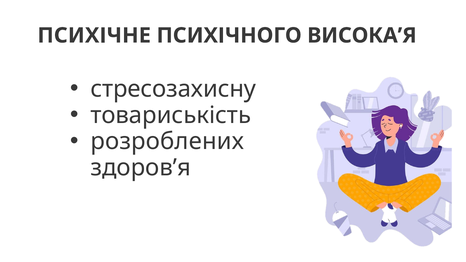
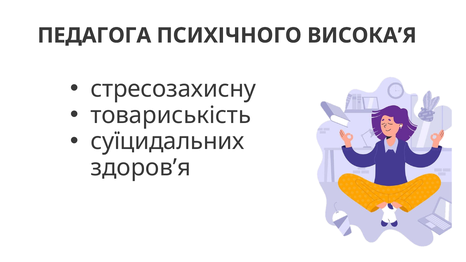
ПСИХІЧНЕ: ПСИХІЧНЕ -> ПЕДАГОГА (94, 35)
розроблених: розроблених -> суїцидальних (167, 142)
